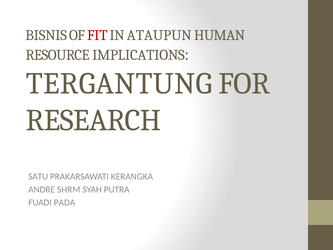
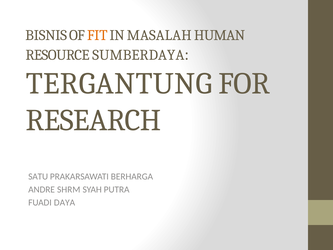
FIT colour: red -> orange (97, 35)
ATAUPUN: ATAUPUN -> MASALAH (159, 35)
IMPLICATIONS: IMPLICATIONS -> SUMBERDAYA (138, 55)
KERANGKA: KERANGKA -> BERHARGA (132, 176)
PADA: PADA -> DAYA (65, 202)
